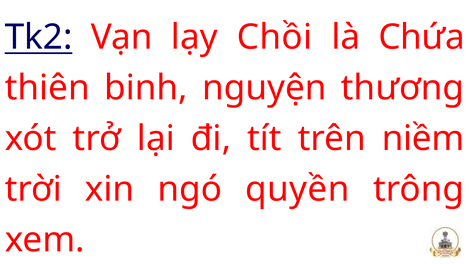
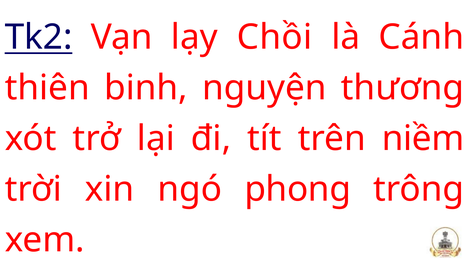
Chứa: Chứa -> Cánh (421, 37)
quyền: quyền -> phong (298, 189)
